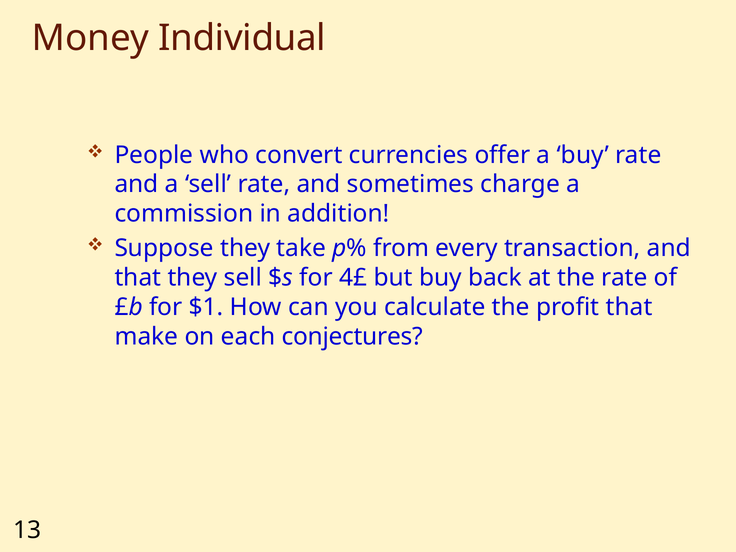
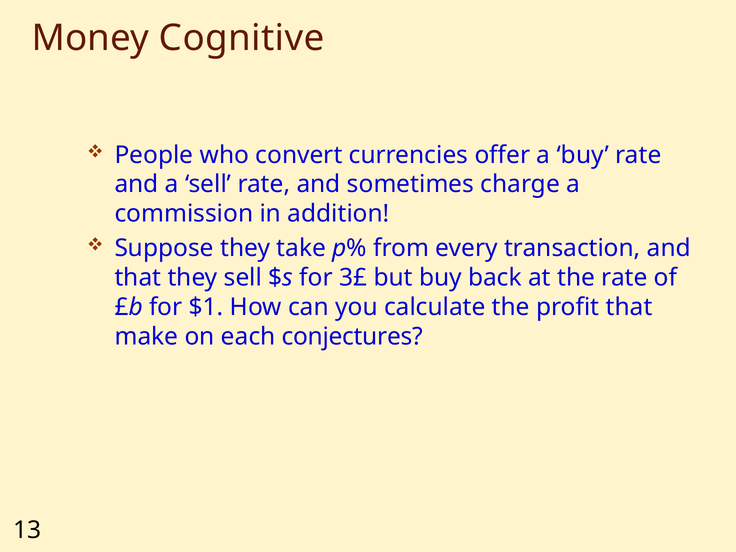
Individual: Individual -> Cognitive (242, 38)
4£: 4£ -> 3£ (353, 278)
